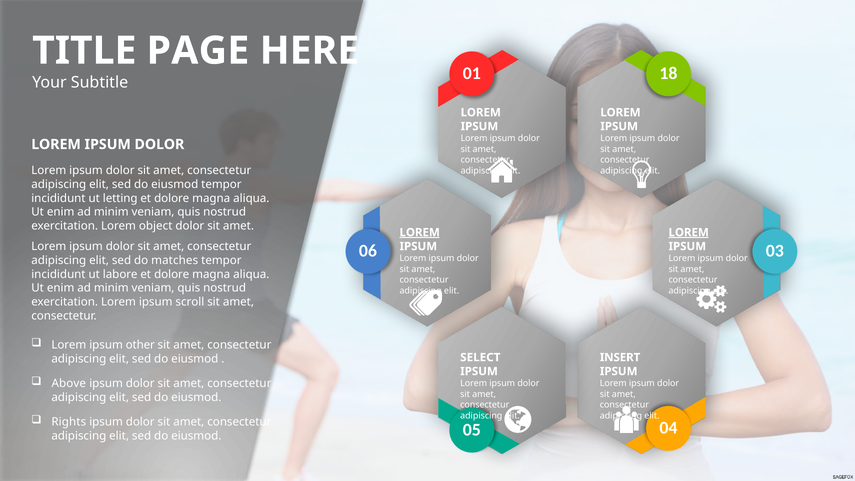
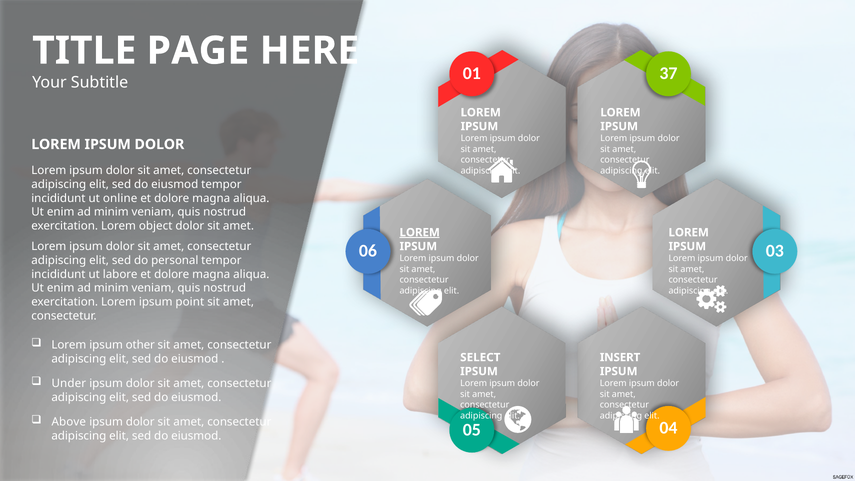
18: 18 -> 37 (668, 73)
letting: letting -> online (120, 198)
LOREM underline: present -> none (689, 232)
matches: matches -> personal (175, 260)
scroll: scroll -> point (190, 302)
Above: Above -> Under (69, 383)
Rights: Rights -> Above (69, 422)
